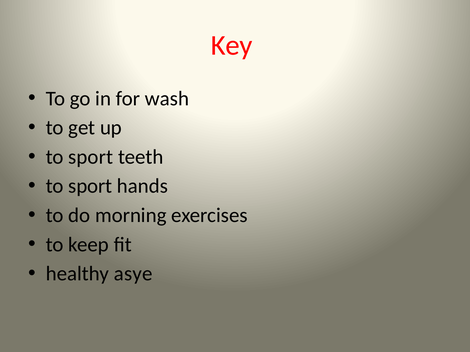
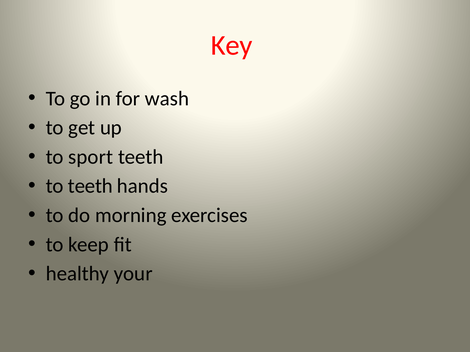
sport: sport -> teeth (90, 186)
asye: asye -> your (133, 274)
